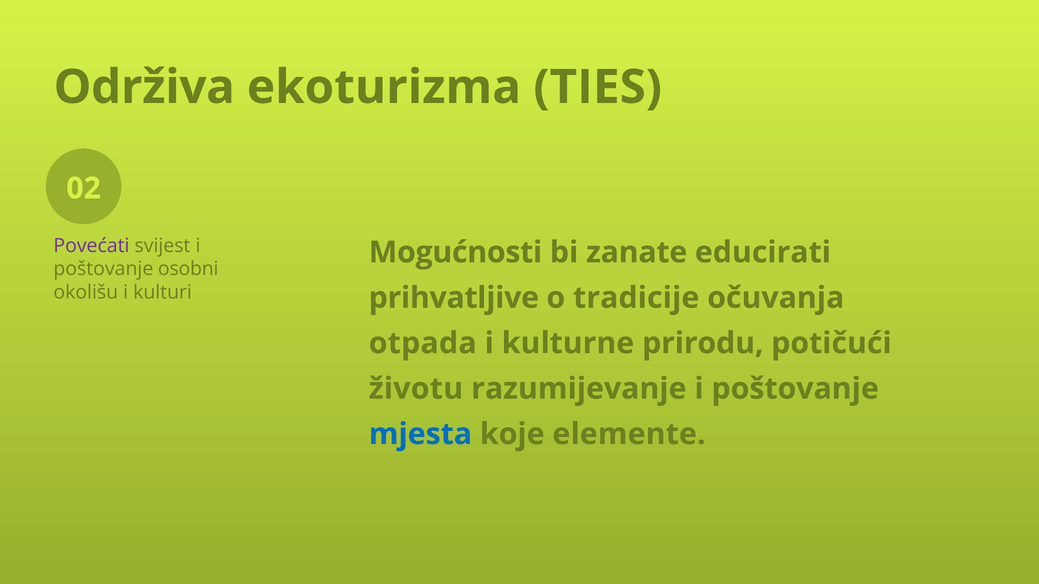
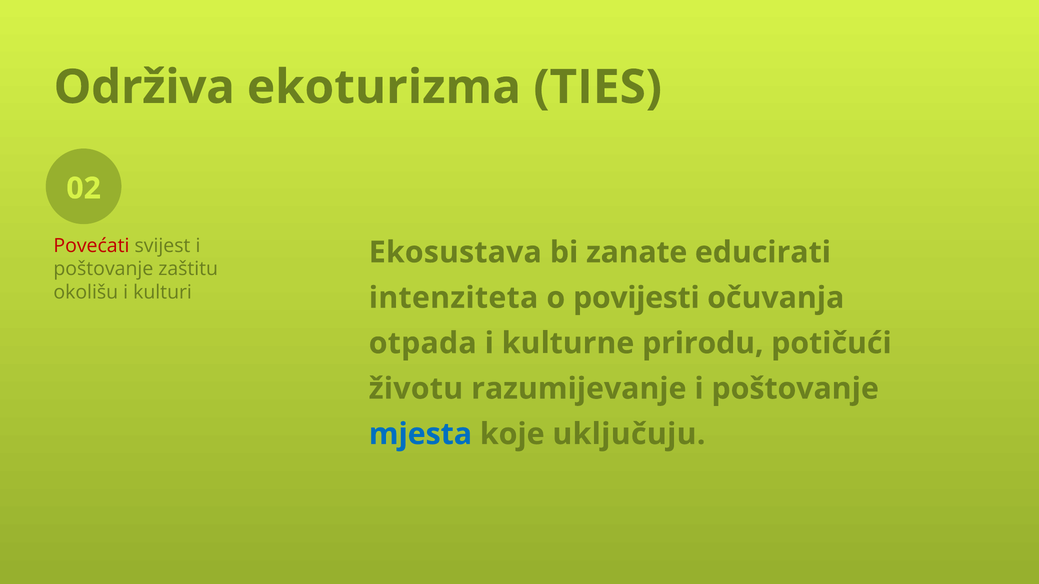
Povećati colour: purple -> red (91, 246)
Mogućnosti: Mogućnosti -> Ekosustava (455, 253)
osobni: osobni -> zaštitu (188, 269)
prihvatljive: prihvatljive -> intenziteta (454, 298)
tradicije: tradicije -> povijesti (636, 298)
elemente: elemente -> uključuju (629, 434)
